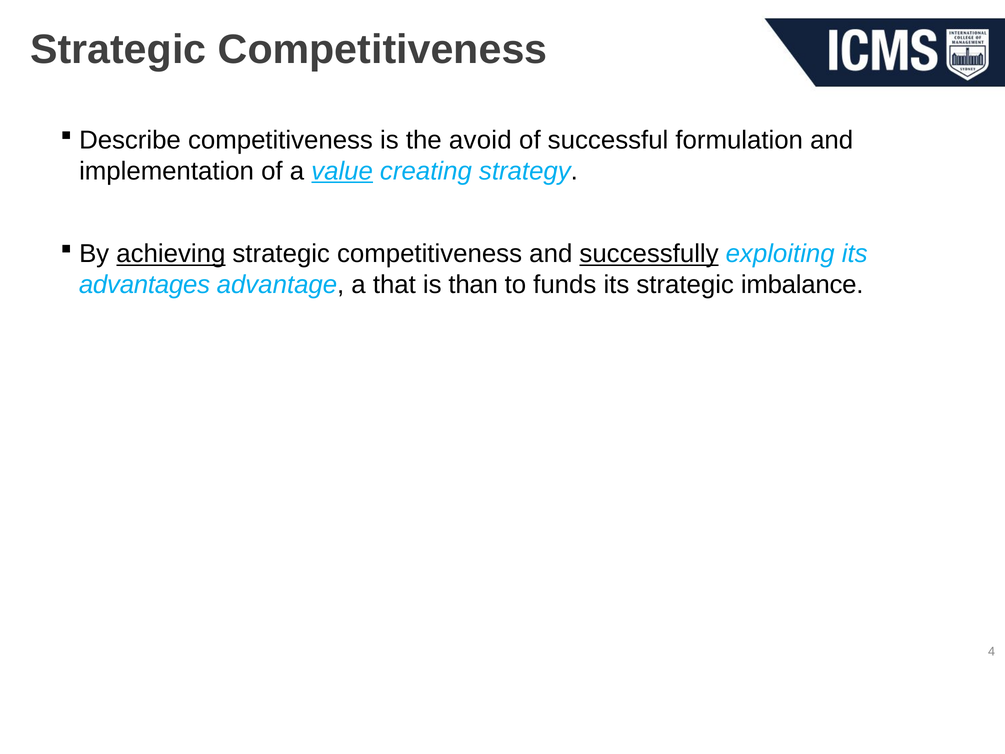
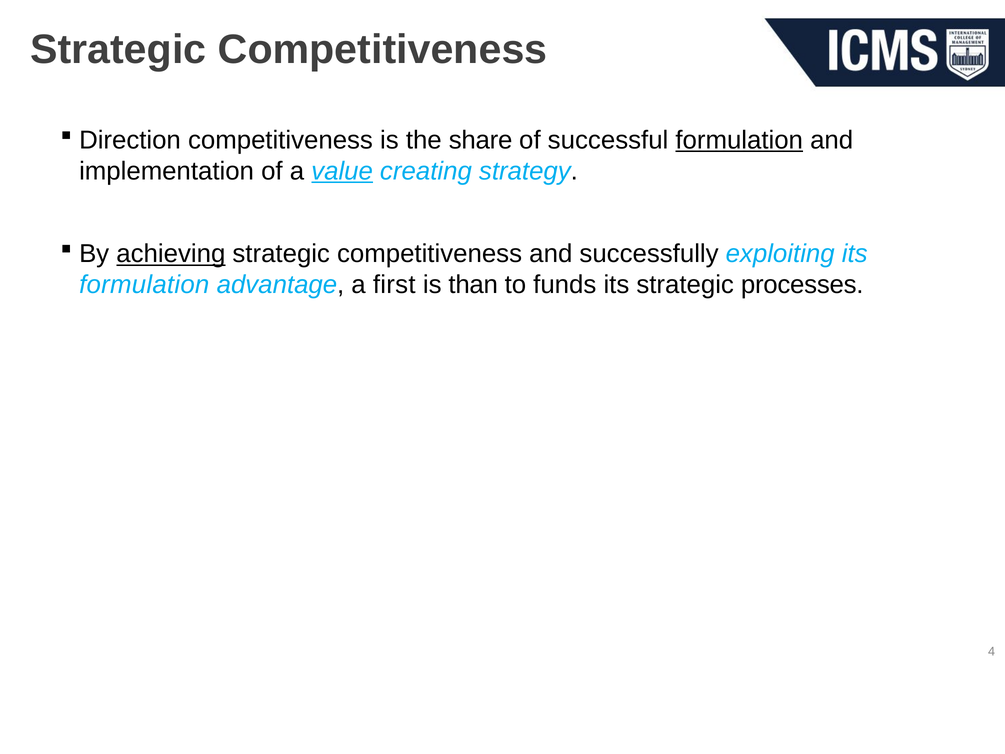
Describe: Describe -> Direction (130, 140)
avoid: avoid -> share (481, 140)
formulation underline: none -> present (739, 140)
successfully underline: present -> none (649, 254)
advantages: advantages -> formulation (144, 285)
that: that -> first (394, 285)
imbalance: imbalance -> processes (802, 285)
